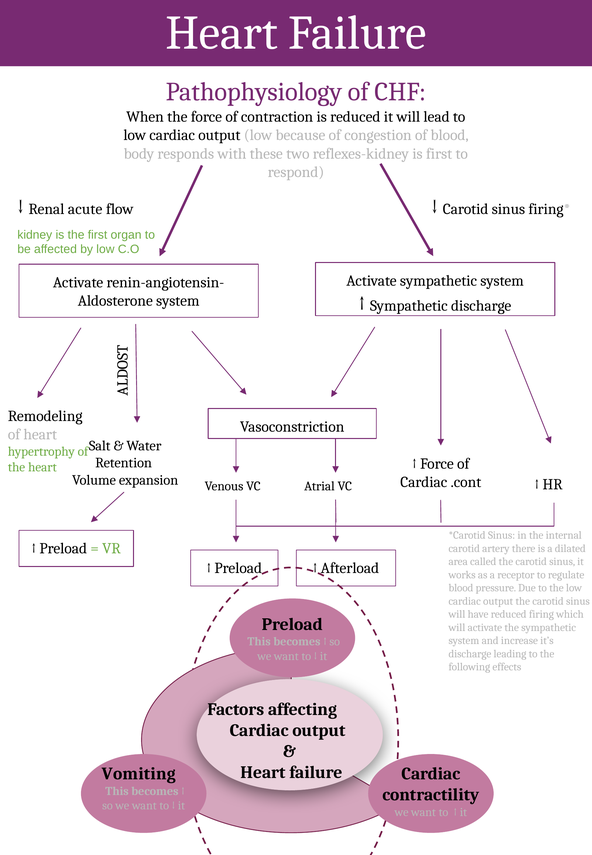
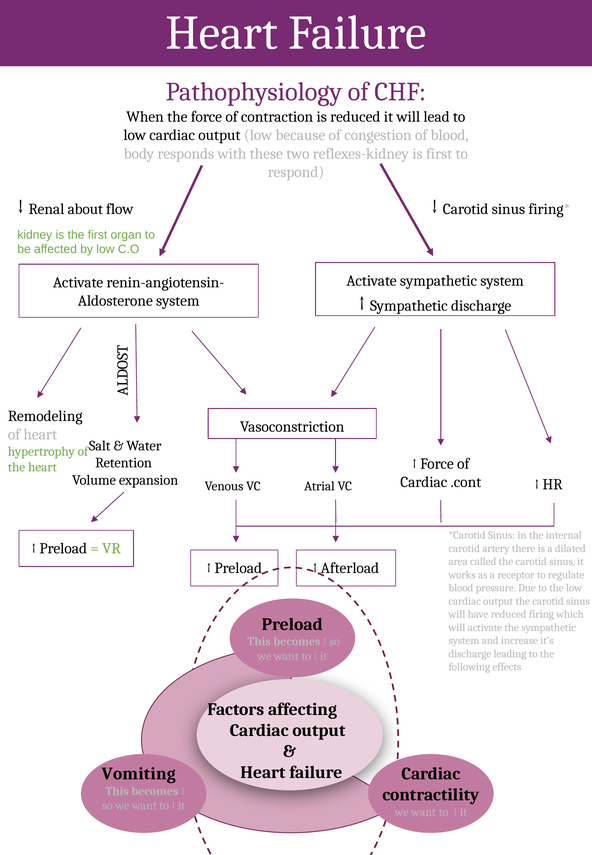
acute: acute -> about (85, 209)
